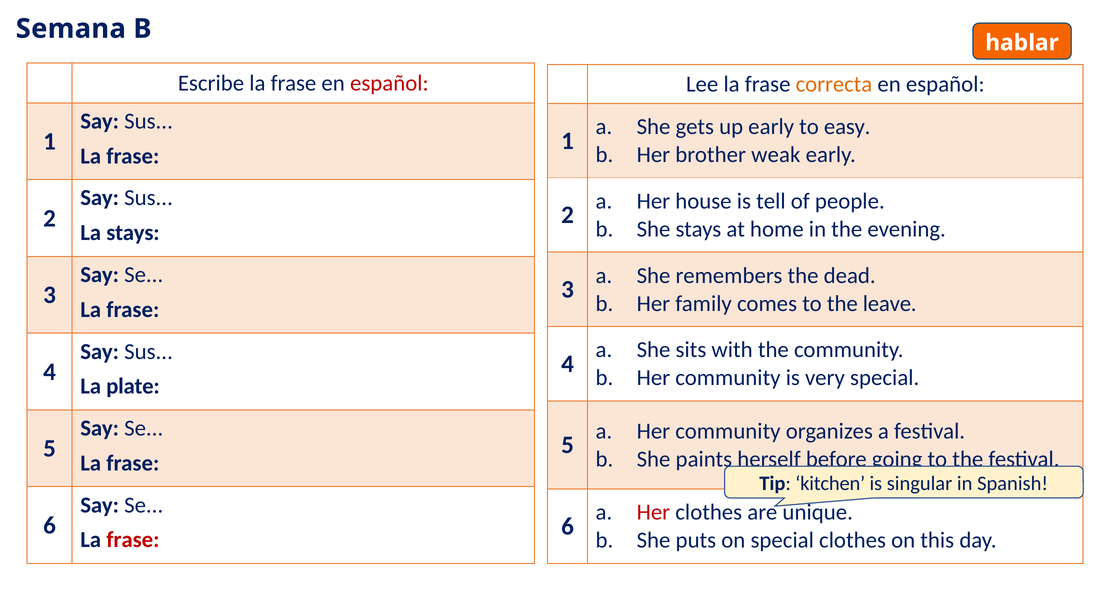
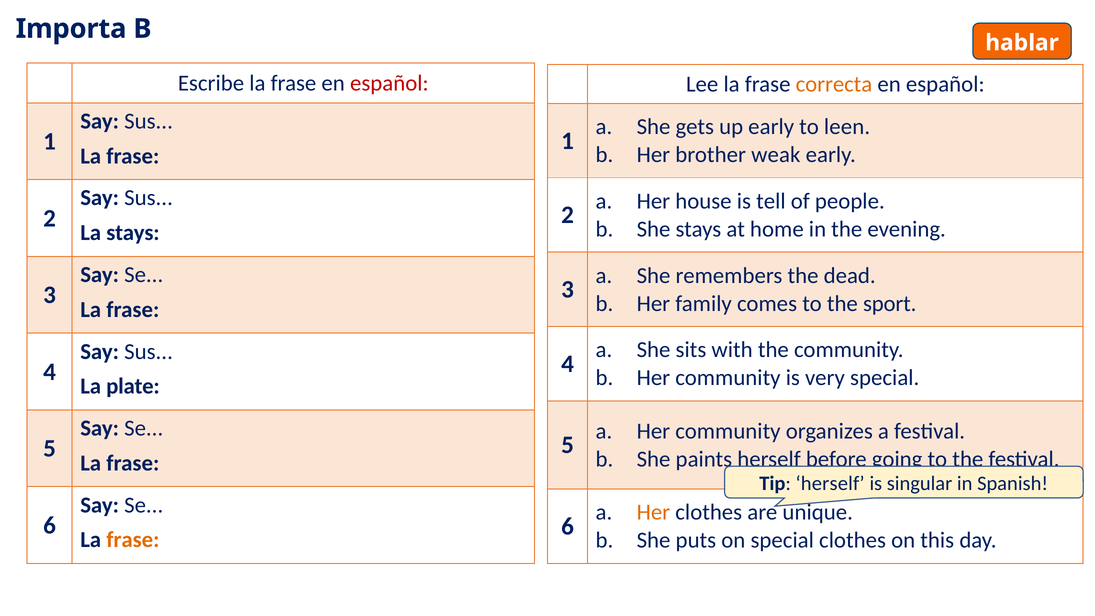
Semana: Semana -> Importa (71, 29)
easy: easy -> leen (847, 127)
leave: leave -> sport (890, 303)
Tip kitchen: kitchen -> herself (830, 483)
Her colour: red -> orange (653, 512)
frase colour: red -> orange (133, 540)
